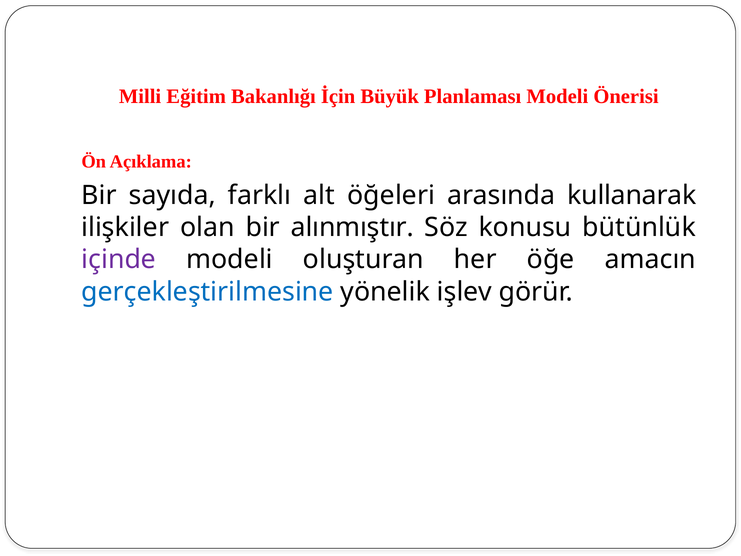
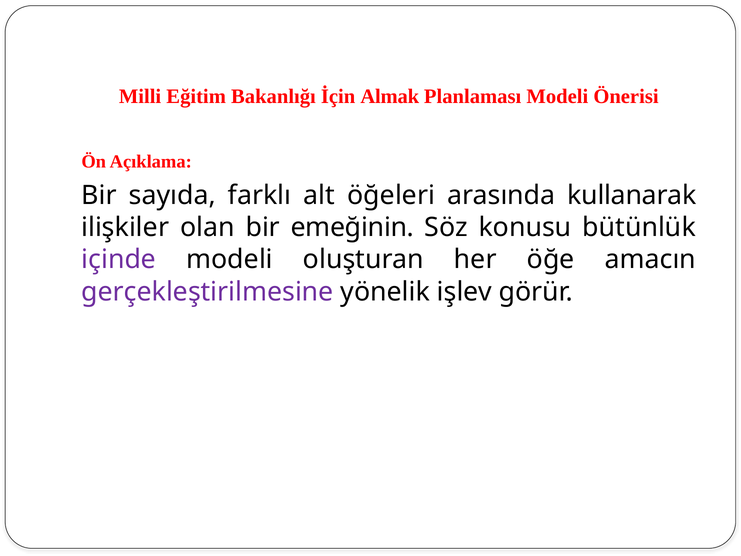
Büyük: Büyük -> Almak (390, 97)
alınmıştır: alınmıştır -> emeğinin (352, 227)
gerçekleştirilmesine colour: blue -> purple (207, 292)
